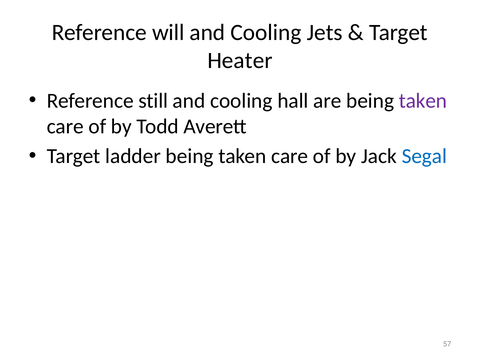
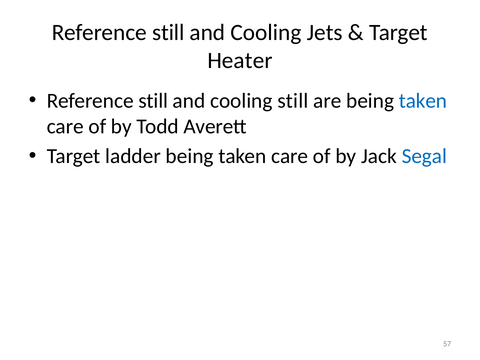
will: will -> still (168, 32)
cooling hall: hall -> still (293, 101)
taken colour: purple -> blue (423, 101)
